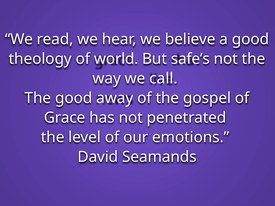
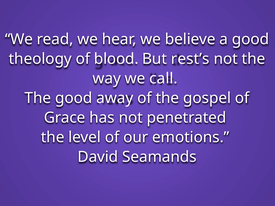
world: world -> blood (116, 59)
safe’s: safe’s -> rest’s (190, 59)
